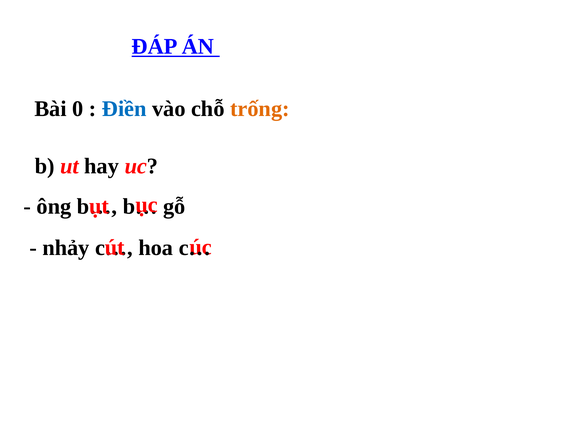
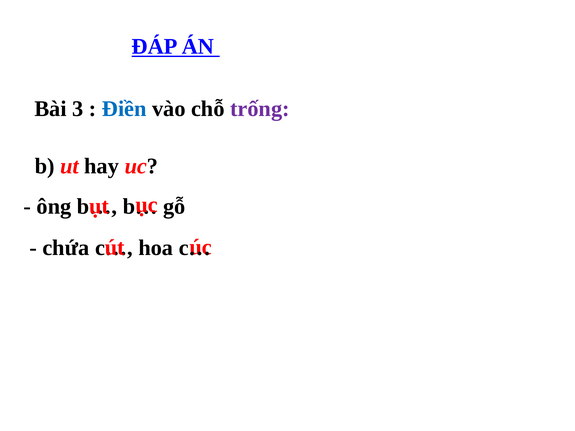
0: 0 -> 3 (78, 109)
trống colour: orange -> purple (260, 109)
nhảy: nhảy -> chứa (66, 248)
